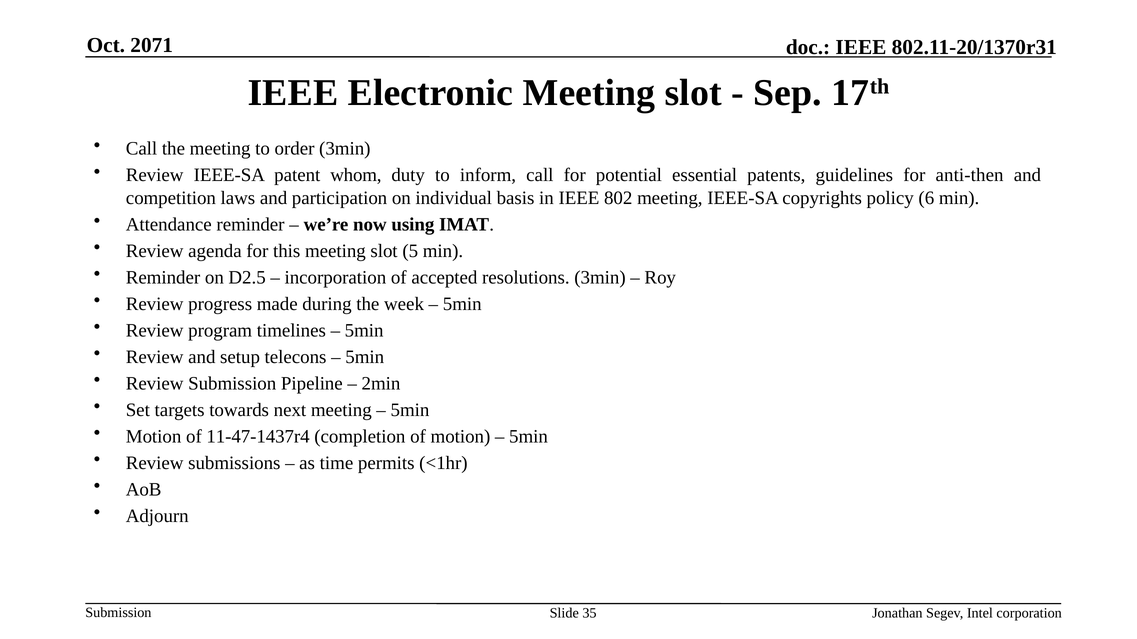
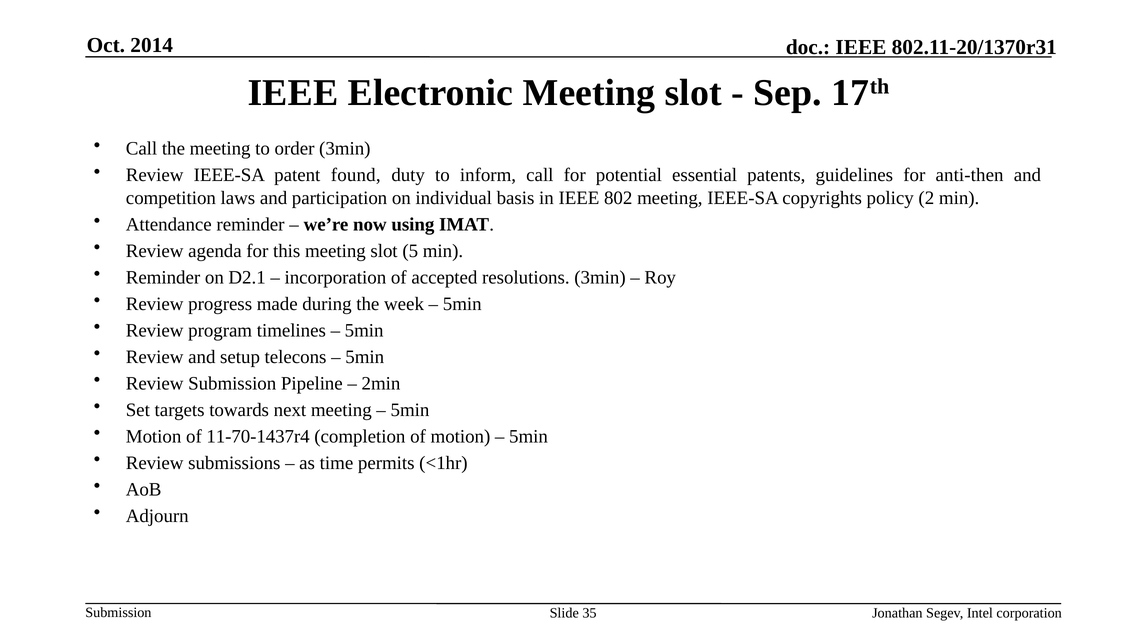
2071: 2071 -> 2014 (152, 45)
whom: whom -> found (356, 175)
6: 6 -> 2 (926, 198)
D2.5: D2.5 -> D2.1 (247, 278)
11-47-1437r4: 11-47-1437r4 -> 11-70-1437r4 (258, 437)
